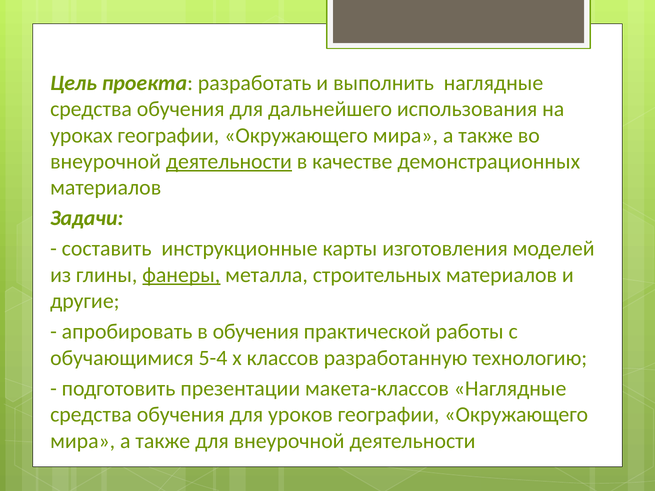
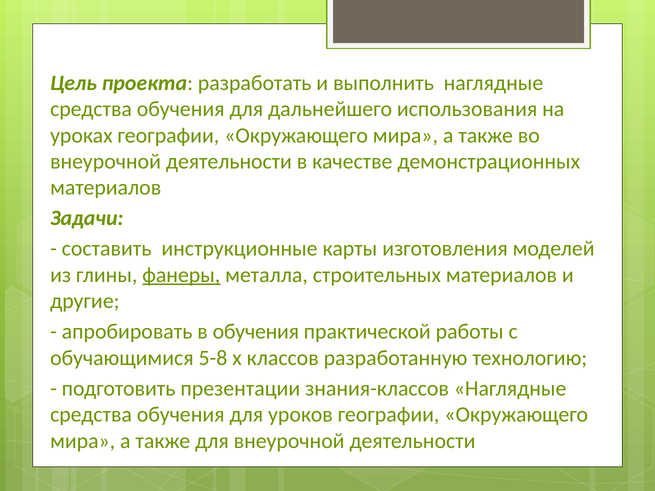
деятельности underline: present -> none (229, 162)
5-4: 5-4 -> 5-8 (213, 358)
макета-классов: макета-классов -> знания-классов (377, 389)
